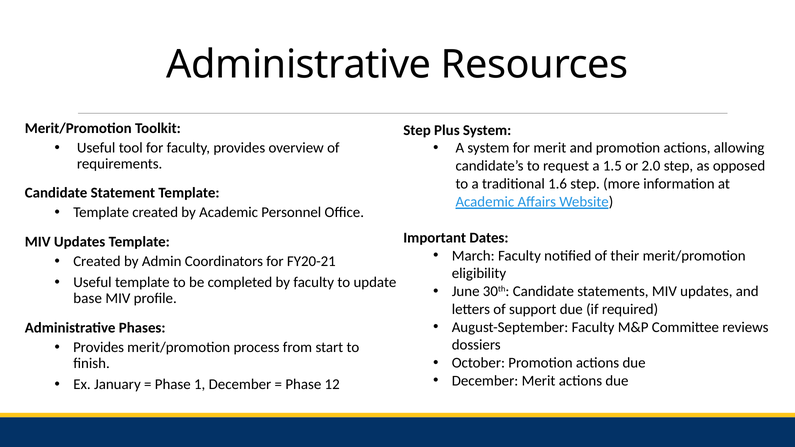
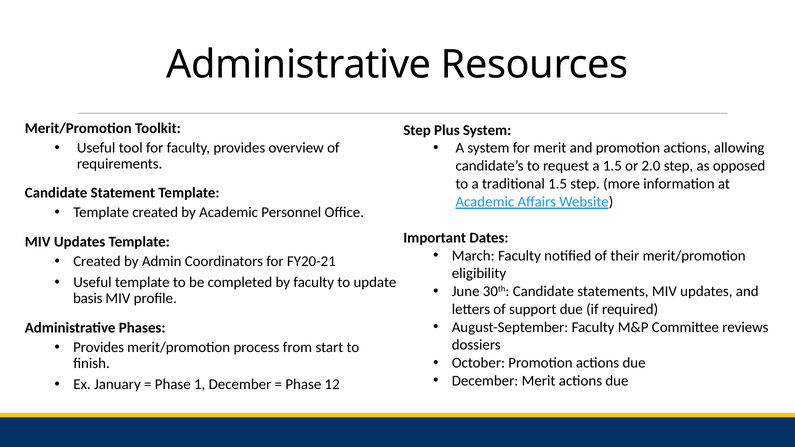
traditional 1.6: 1.6 -> 1.5 (558, 184)
base: base -> basis (88, 299)
